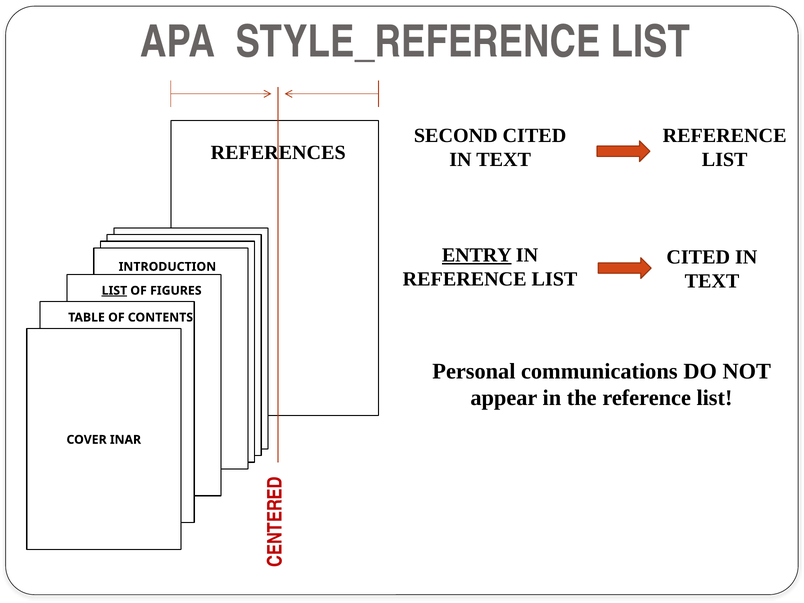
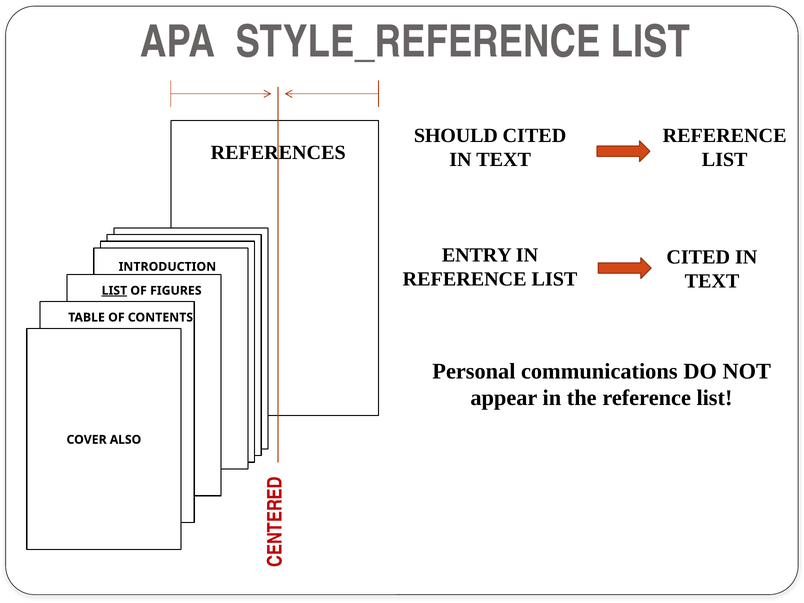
SECOND: SECOND -> SHOULD (456, 136)
ENTRY underline: present -> none (477, 255)
INAR: INAR -> ALSO (125, 440)
